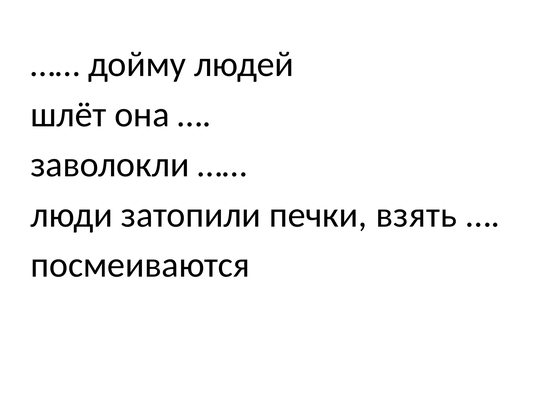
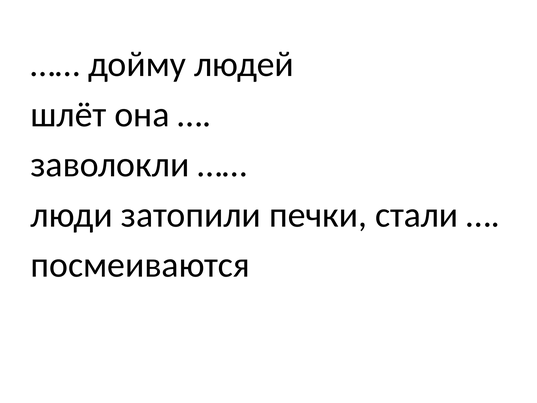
взять: взять -> стали (417, 215)
